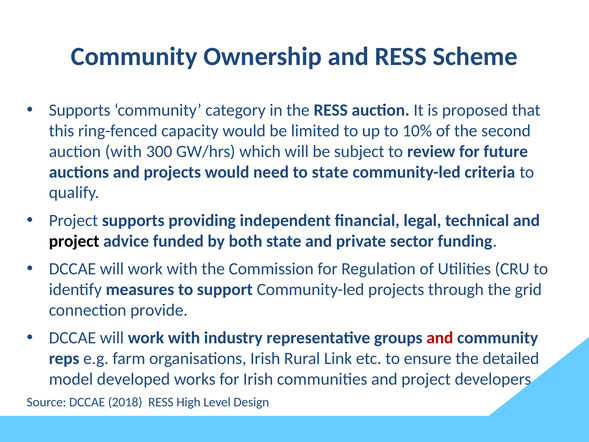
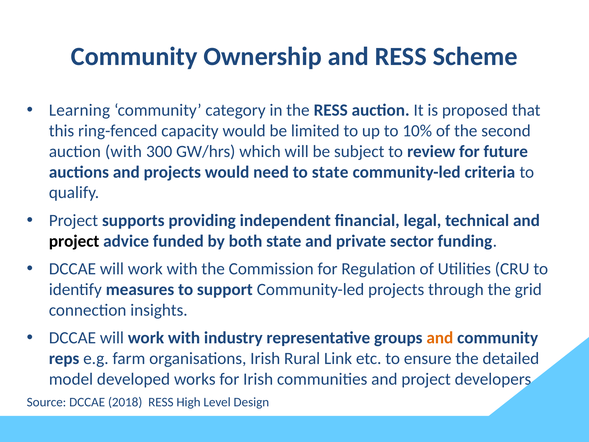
Supports: Supports -> Learning (79, 110)
provide: provide -> insights (159, 310)
and colour: red -> orange (440, 338)
